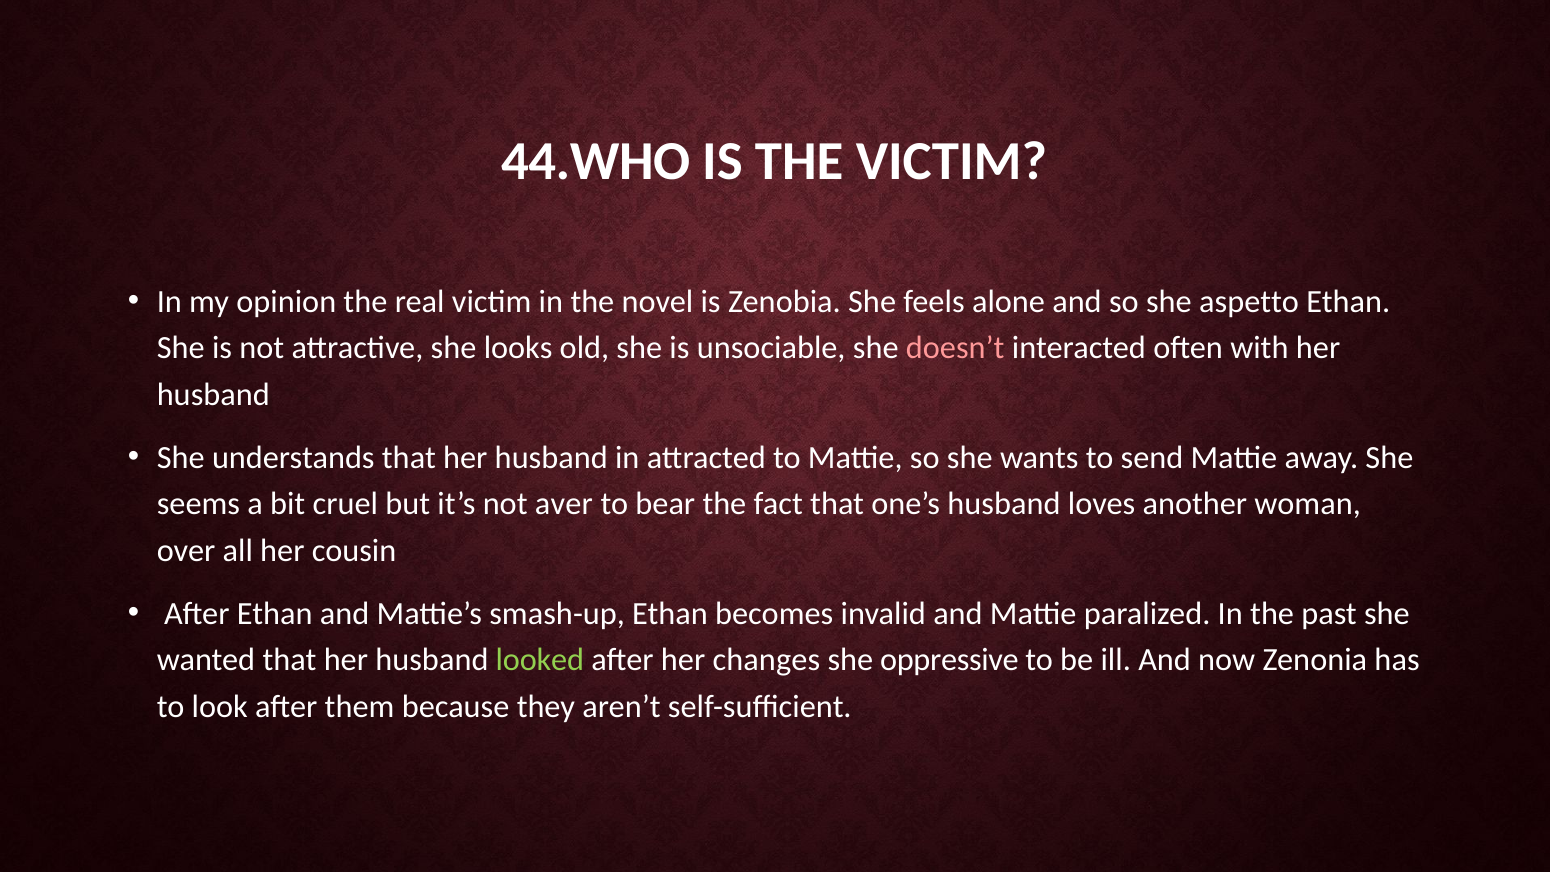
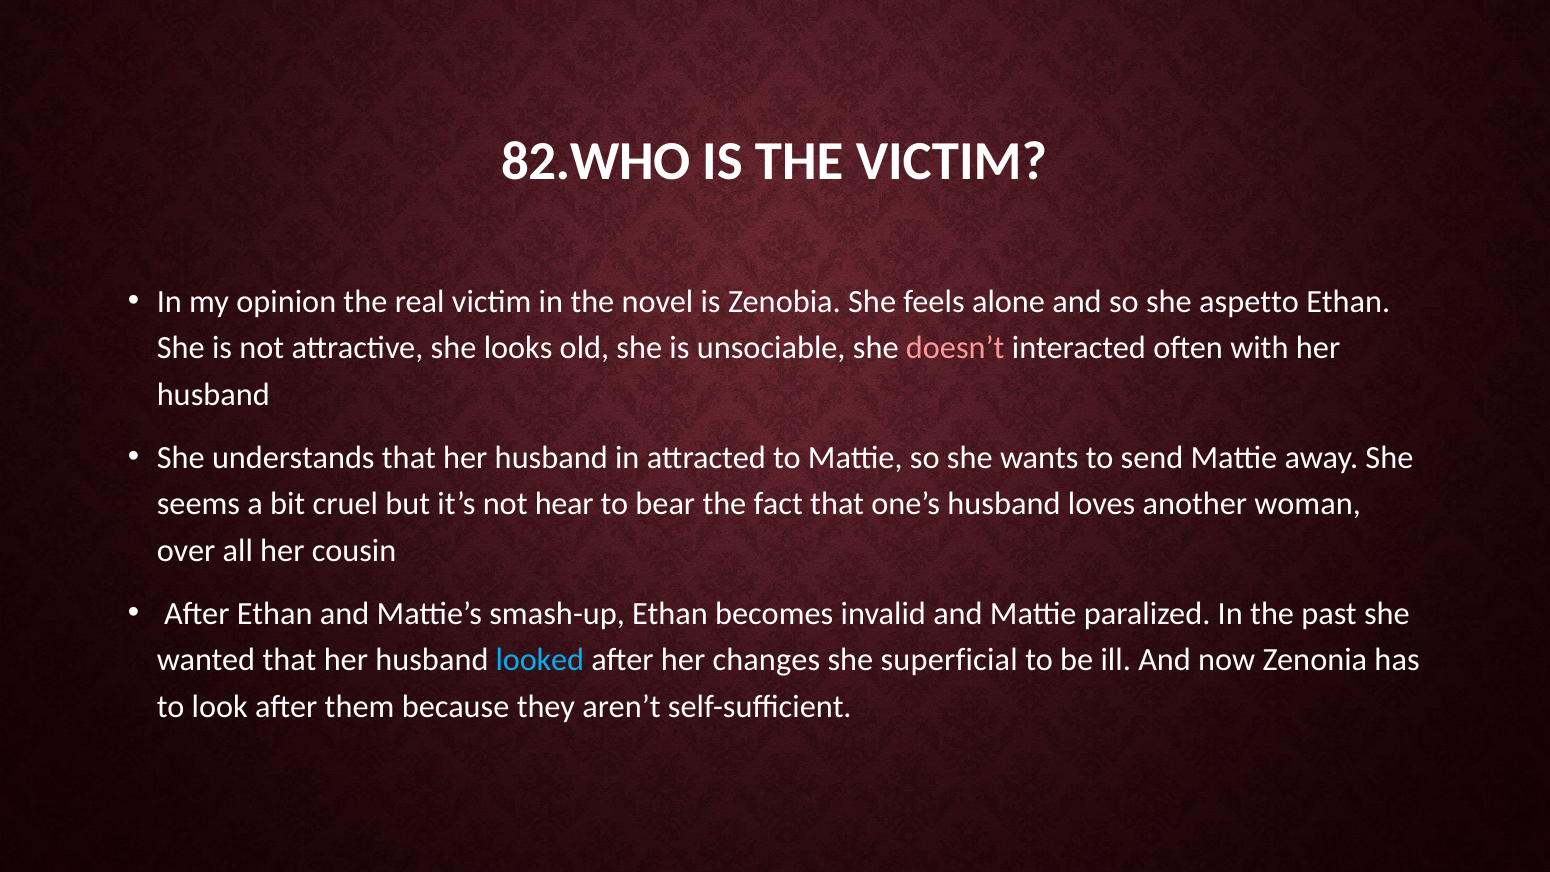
44.WHO: 44.WHO -> 82.WHO (596, 161)
aver: aver -> hear (564, 504)
looked colour: light green -> light blue (540, 660)
oppressive: oppressive -> superficial (949, 660)
